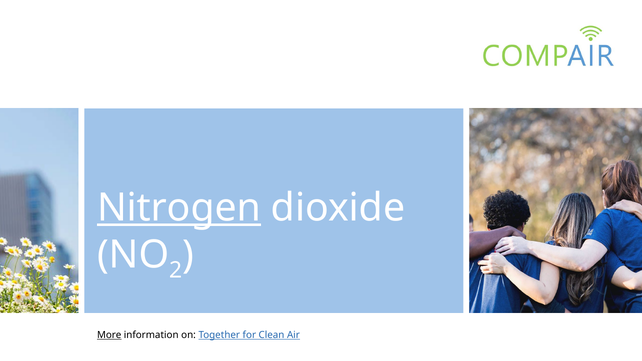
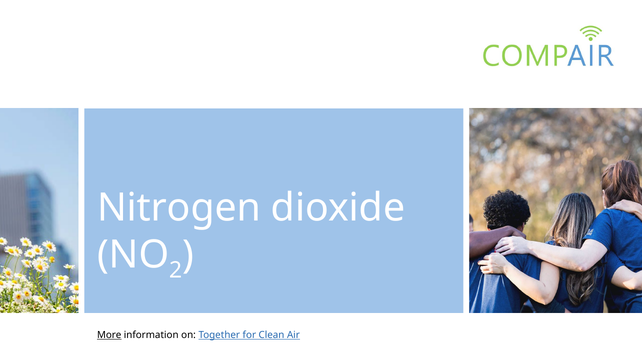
Nitrogen underline: present -> none (179, 208)
